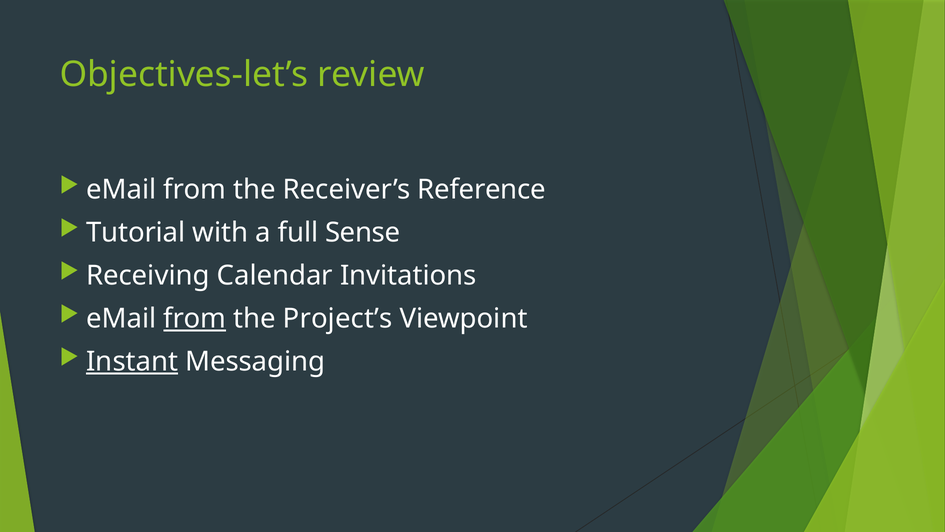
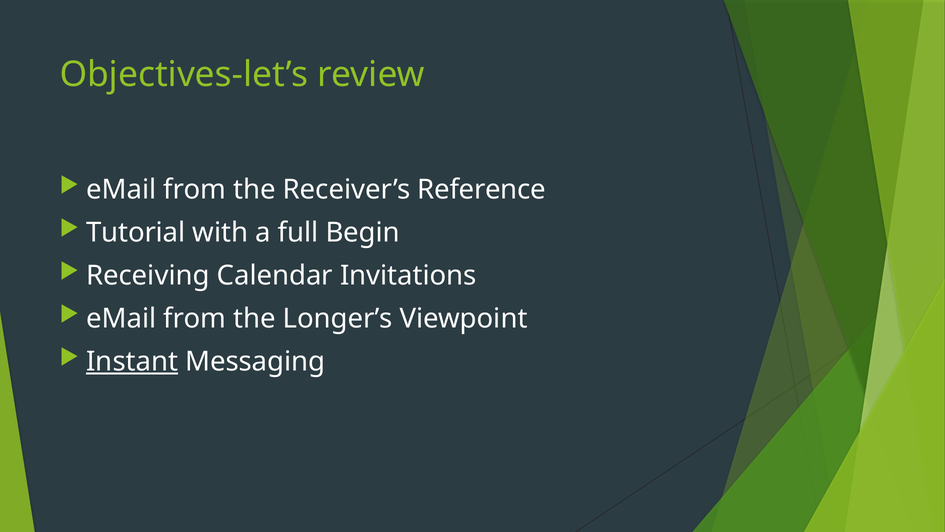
Sense: Sense -> Begin (363, 232)
from underline: present -> none (195, 318)
Project’s: Project’s -> Longer’s (338, 318)
